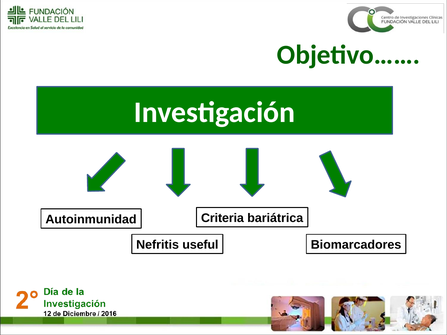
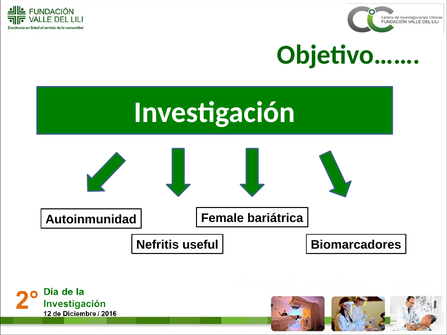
Criteria: Criteria -> Female (222, 218)
